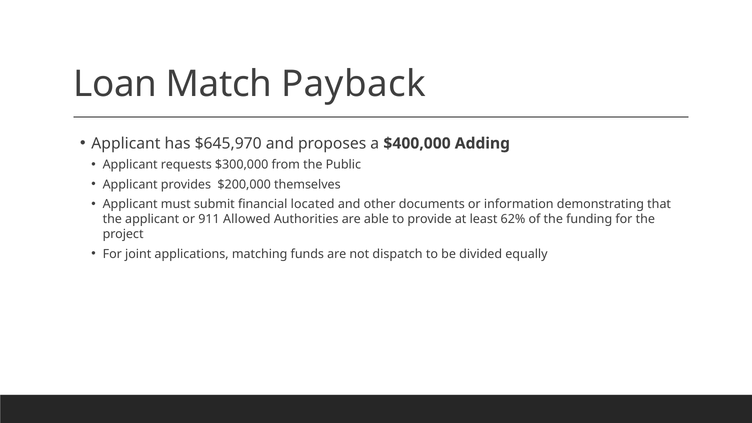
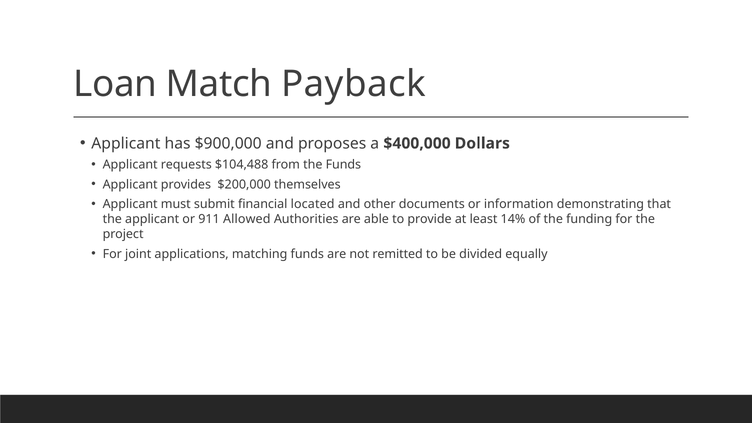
$645,970: $645,970 -> $900,000 (228, 143)
Adding: Adding -> Dollars (482, 143)
$300,000: $300,000 -> $104,488 (242, 165)
the Public: Public -> Funds (343, 165)
62%: 62% -> 14% (513, 219)
dispatch: dispatch -> remitted (398, 254)
